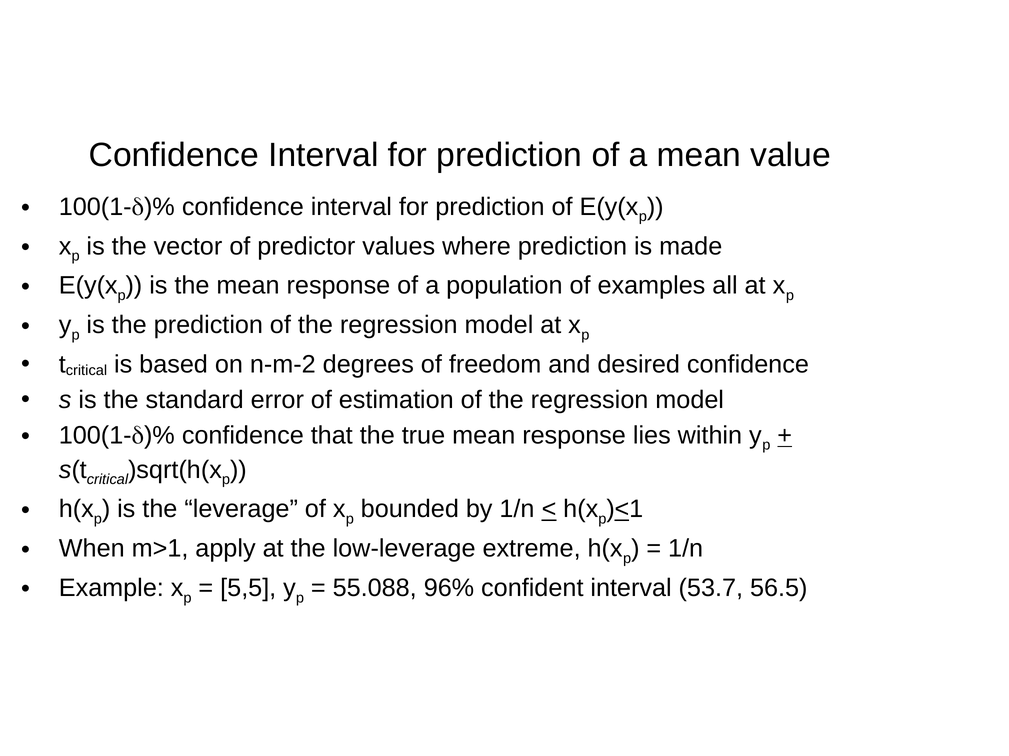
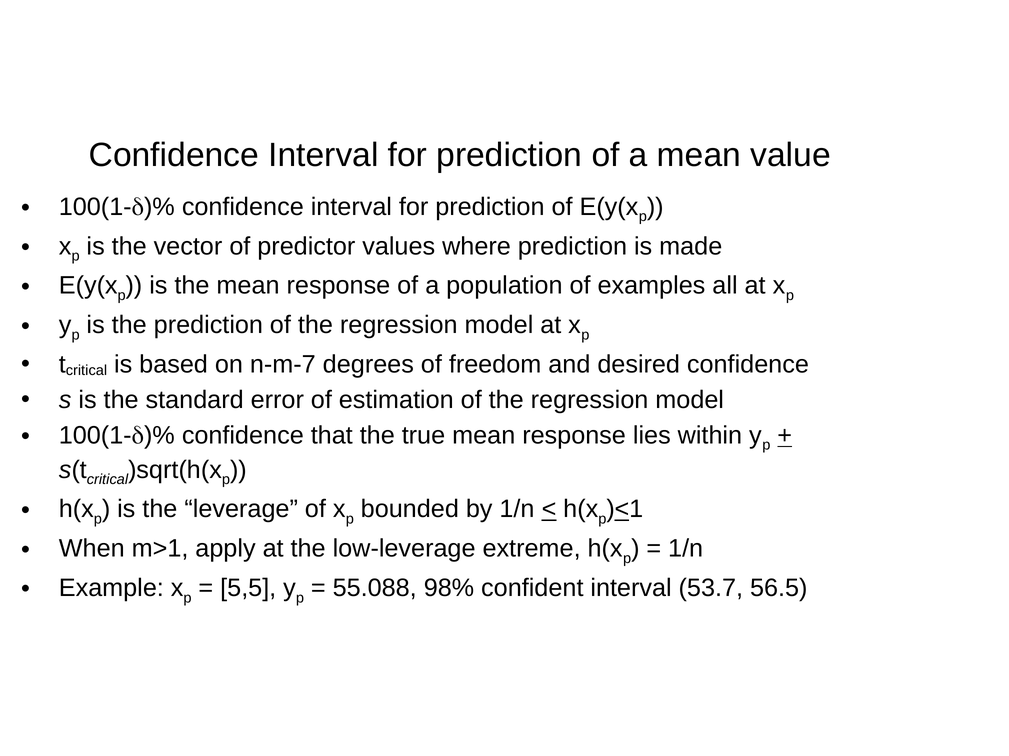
n-m-2: n-m-2 -> n-m-7 (283, 365)
96%: 96% -> 98% (449, 588)
